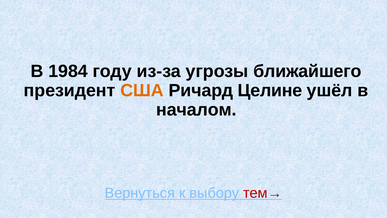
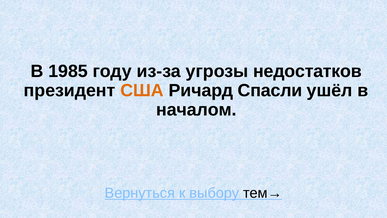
1984: 1984 -> 1985 (68, 71)
ближайшего: ближайшего -> недостатков (307, 71)
Целине: Целине -> Спасли (270, 90)
тем→ colour: red -> black (263, 193)
